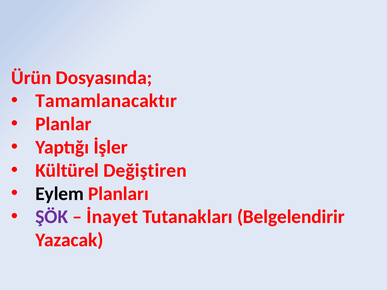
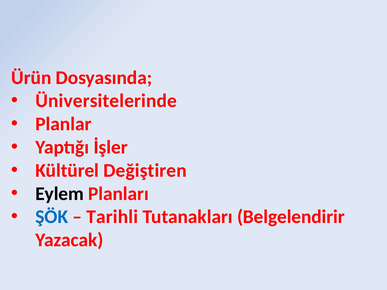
Tamamlanacaktır: Tamamlanacaktır -> Üniversitelerinde (106, 101)
ŞÖK colour: purple -> blue (52, 217)
İnayet: İnayet -> Tarihli (112, 217)
